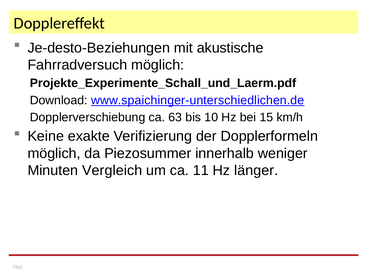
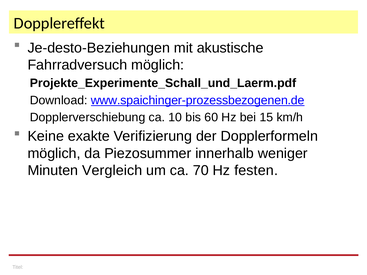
www.spaichinger-unterschiedlichen.de: www.spaichinger-unterschiedlichen.de -> www.spaichinger-prozessbezogenen.de (198, 100)
63: 63 -> 10 (175, 117)
10: 10 -> 60 (211, 117)
11: 11 -> 70 (201, 171)
länger: länger -> festen (256, 171)
